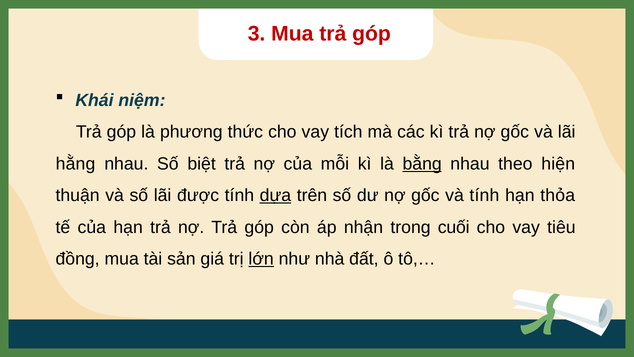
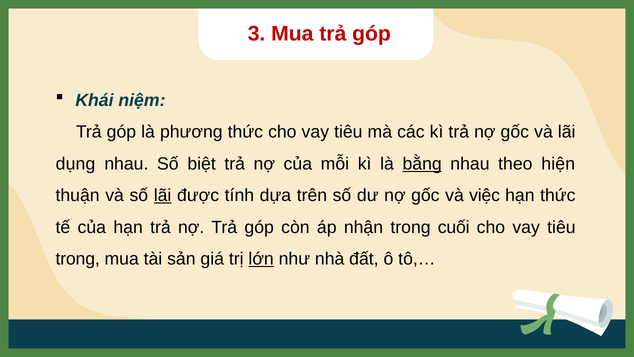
thức cho vay tích: tích -> tiêu (348, 132)
hằng: hằng -> dụng (76, 164)
lãi underline: none -> present (163, 195)
dựa underline: present -> none (275, 195)
và tính: tính -> việc (485, 195)
hạn thỏa: thỏa -> thức (558, 195)
đồng: đồng -> trong (78, 259)
